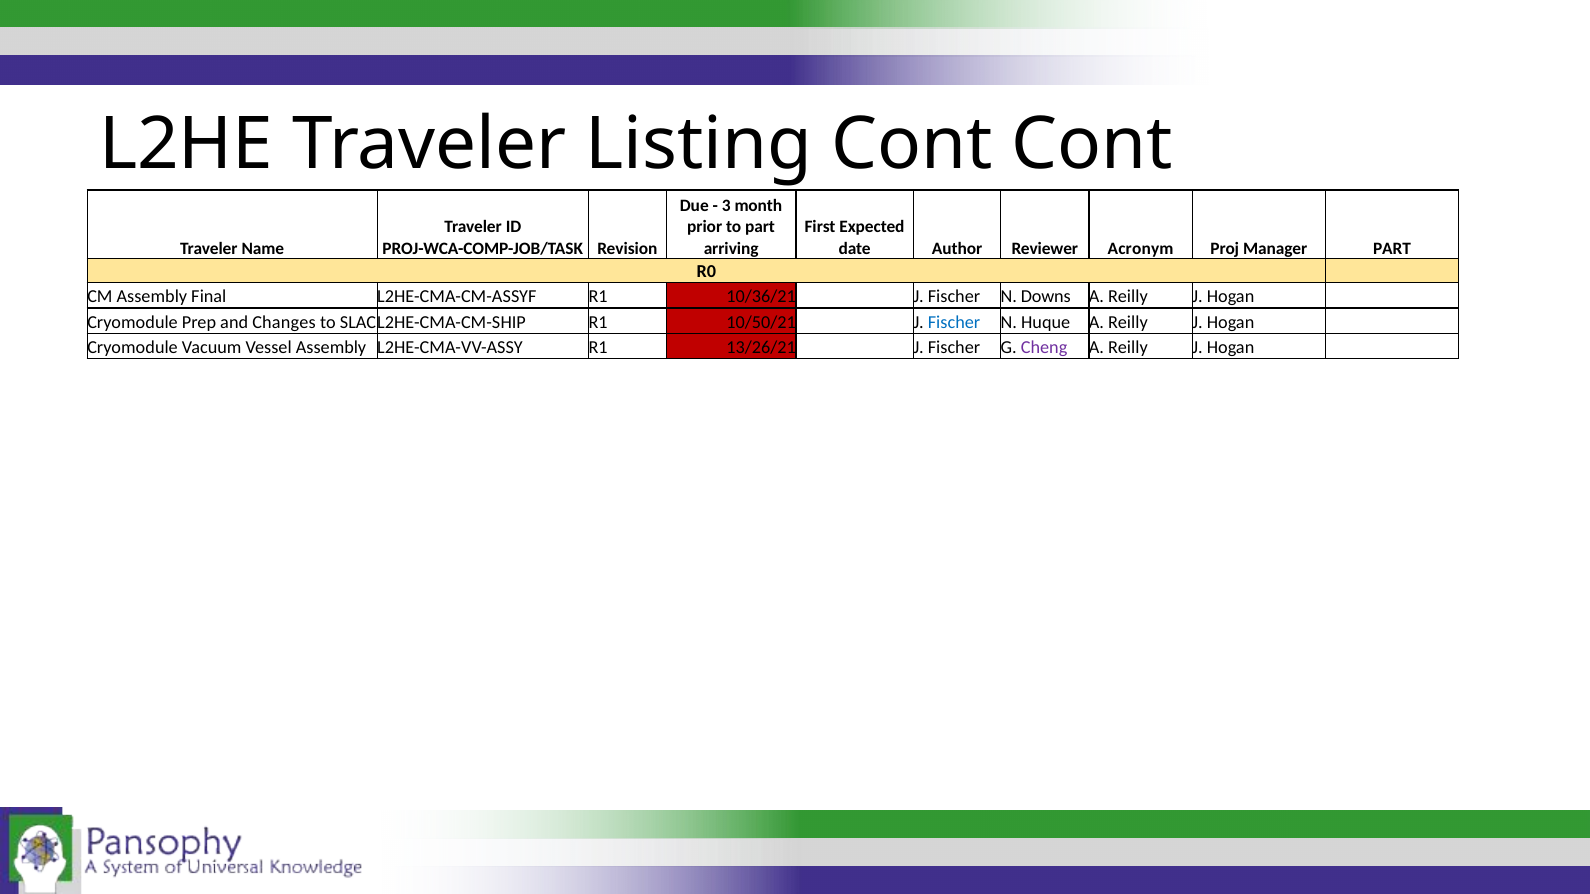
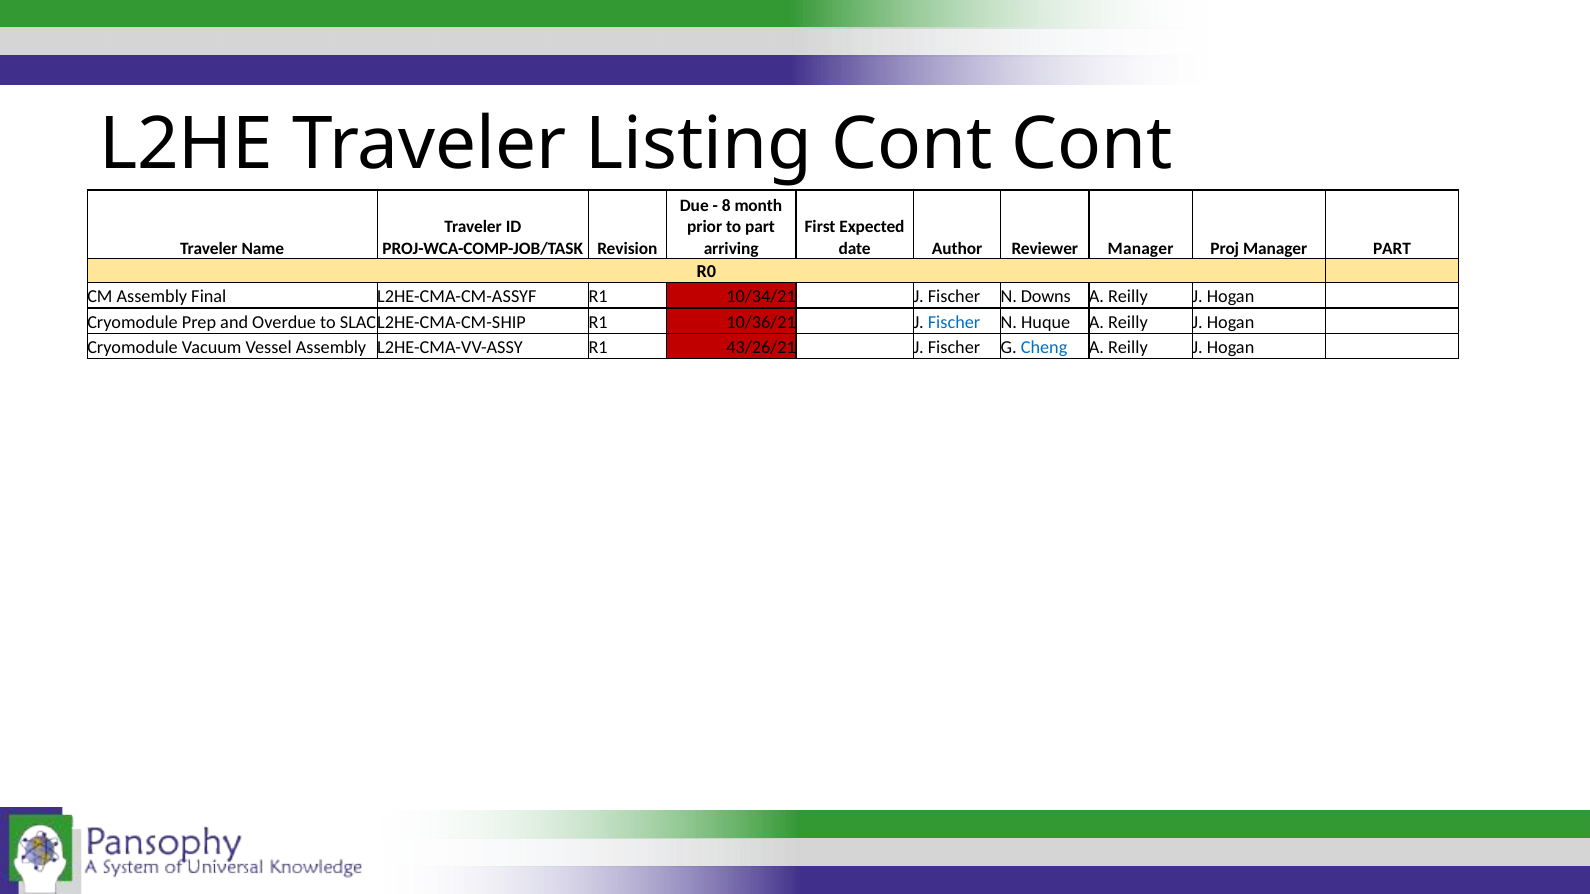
3: 3 -> 8 (726, 206)
Reviewer Acronym: Acronym -> Manager (1141, 248)
10/36/21: 10/36/21 -> 10/34/21 (761, 297)
Changes: Changes -> Overdue (284, 322)
10/50/21: 10/50/21 -> 10/36/21 (761, 322)
13/26/21: 13/26/21 -> 43/26/21 (761, 348)
Cheng colour: purple -> blue (1044, 348)
